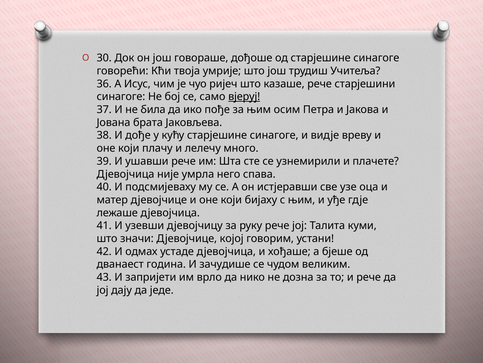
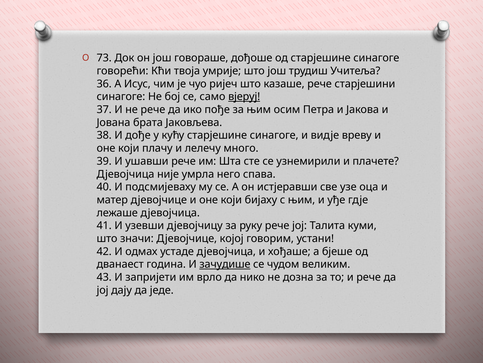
30: 30 -> 73 (104, 58)
не била: била -> рече (153, 109)
зачудише underline: none -> present (225, 264)
